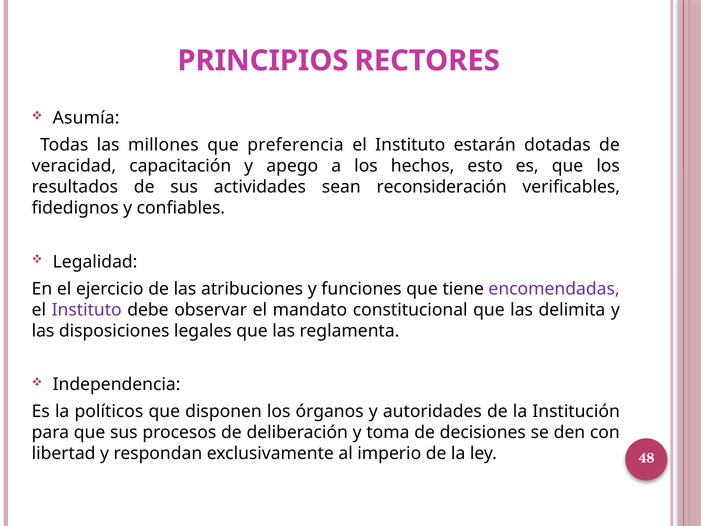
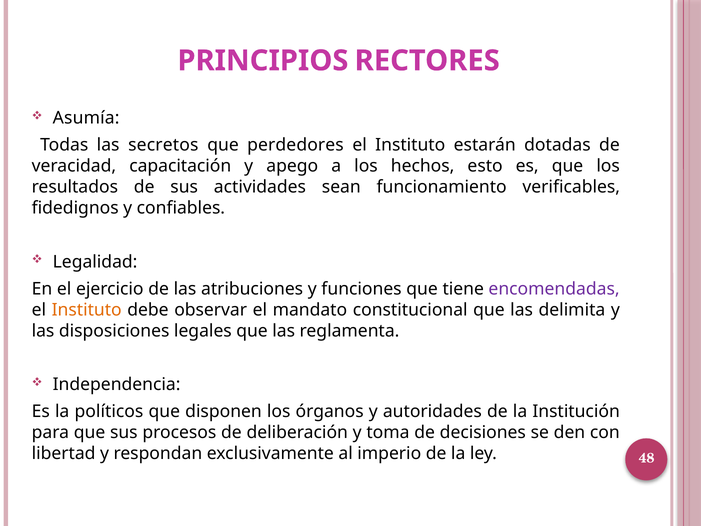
millones: millones -> secretos (163, 145)
preferencia: preferencia -> perdedores (295, 145)
reconsideración: reconsideración -> funcionamiento (442, 187)
Instituto colour: purple -> orange (87, 310)
